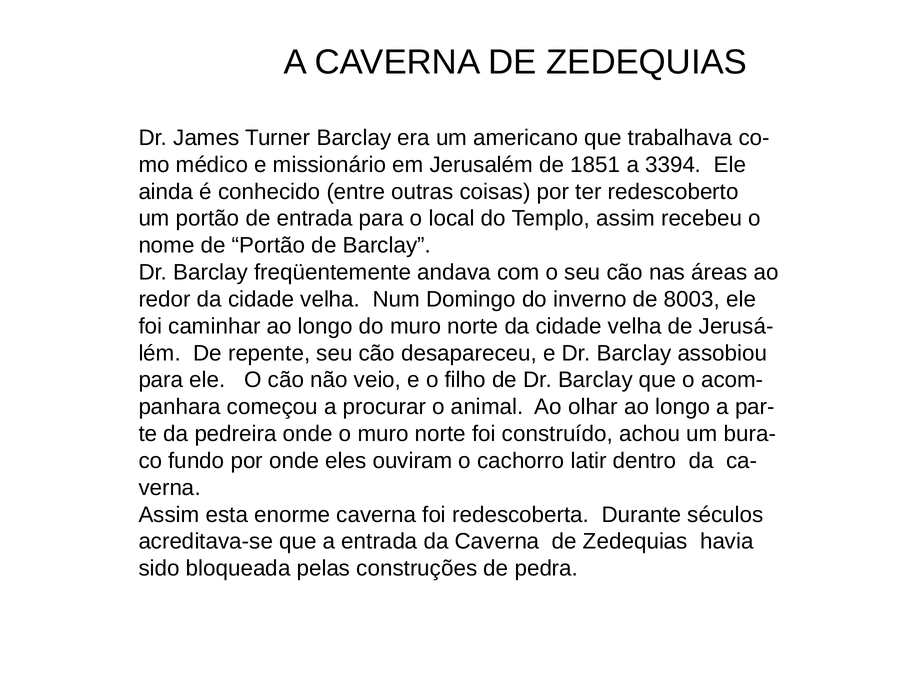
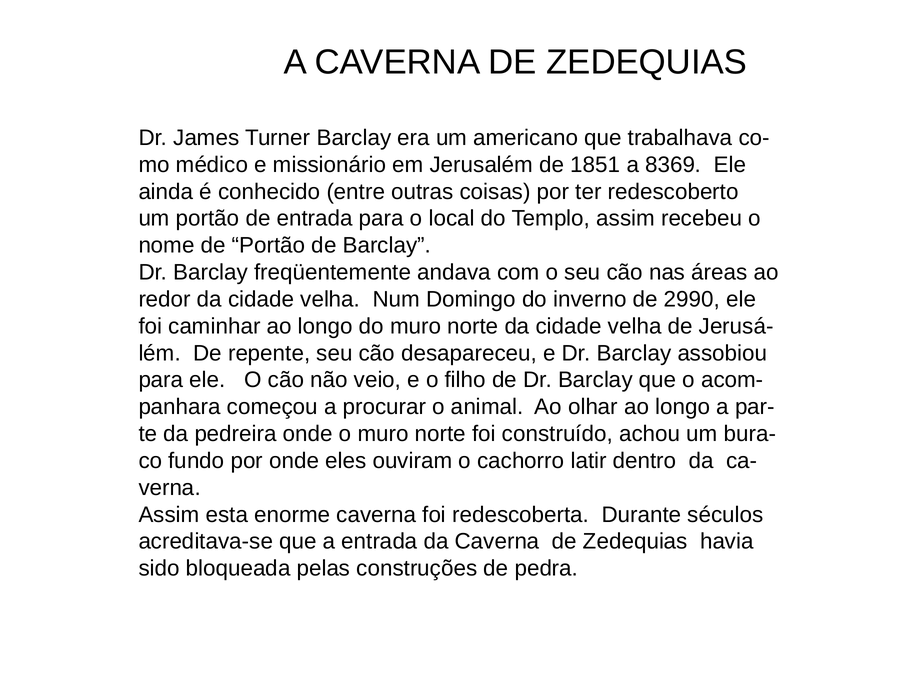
3394: 3394 -> 8369 (673, 165)
8003: 8003 -> 2990 (692, 299)
